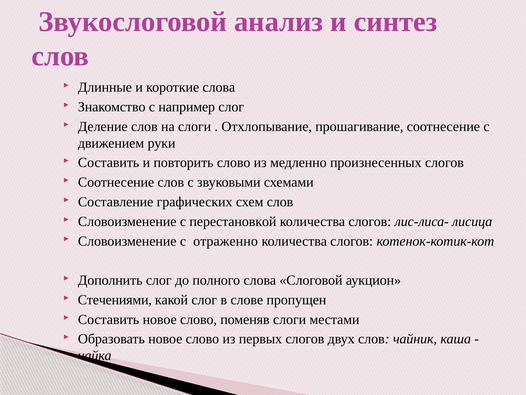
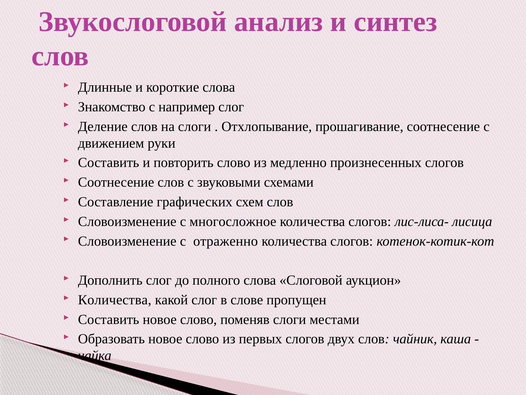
перестановкой: перестановкой -> многосложное (233, 221)
Стечениями: Стечениями -> Количества (115, 299)
